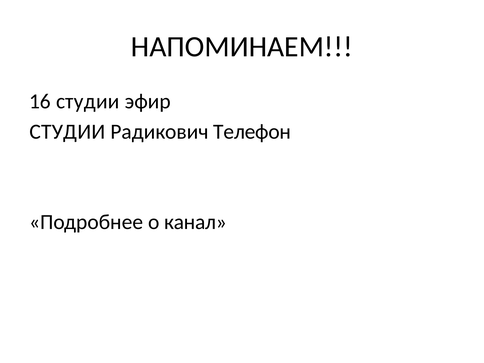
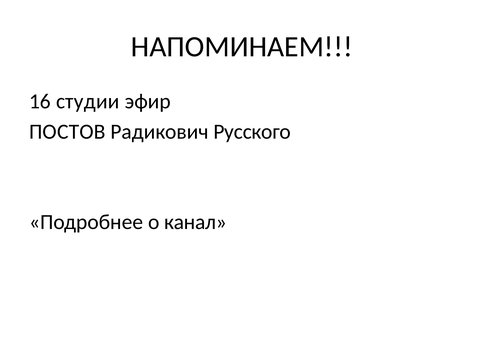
СТУДИИ: СТУДИИ -> ПОСТОВ (67, 132)
Телефон: Телефон -> Русского (252, 132)
